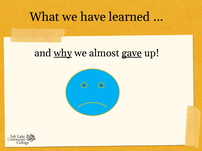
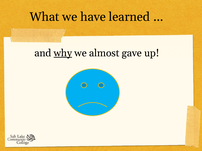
gave underline: present -> none (132, 53)
